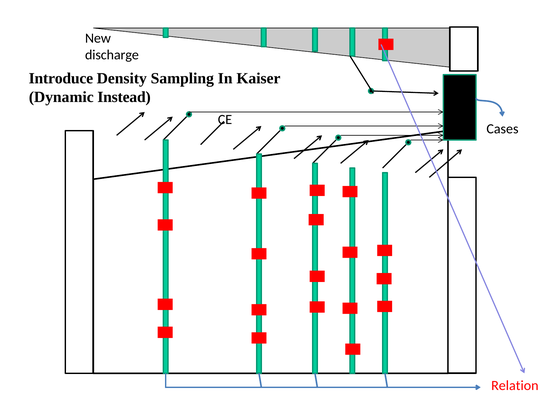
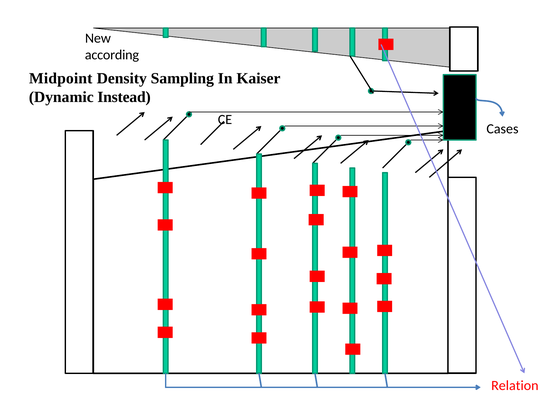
discharge: discharge -> according (112, 55)
Introduce: Introduce -> Midpoint (61, 78)
